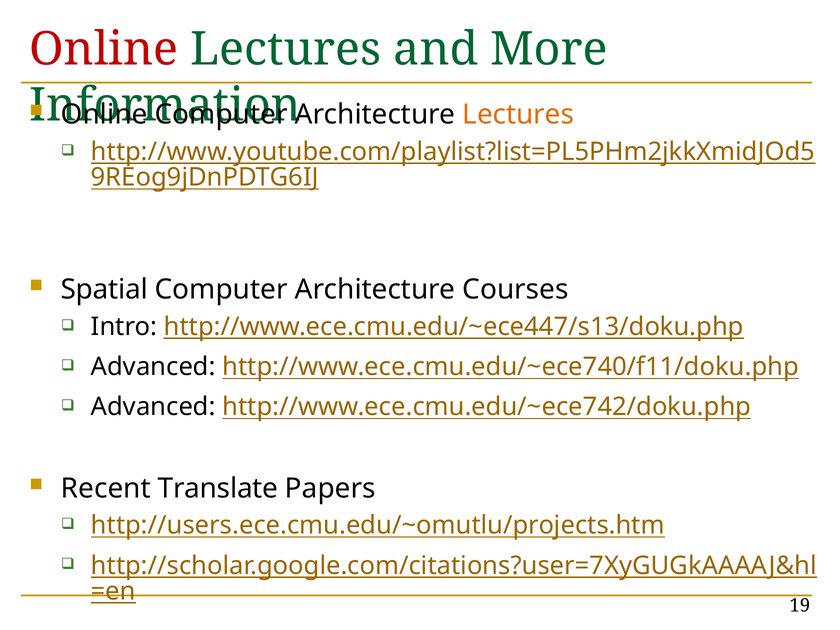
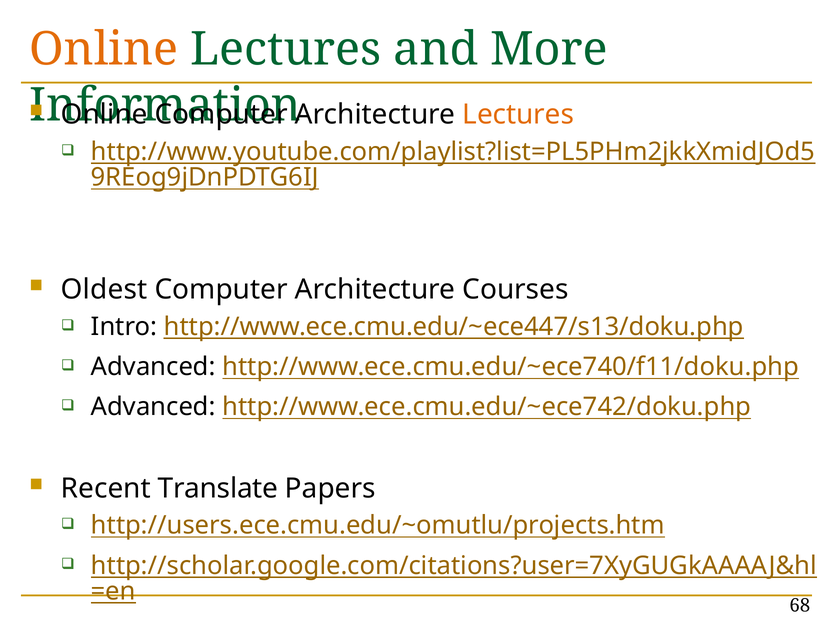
Online colour: red -> orange (104, 49)
Spatial: Spatial -> Oldest (104, 290)
19: 19 -> 68 (800, 605)
